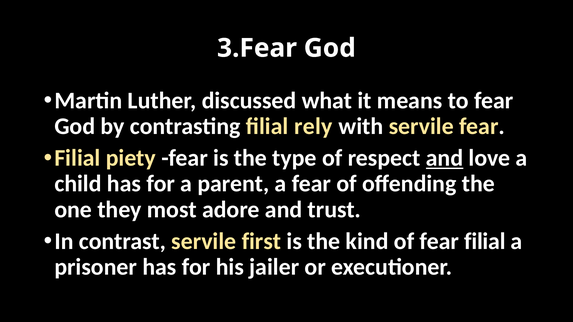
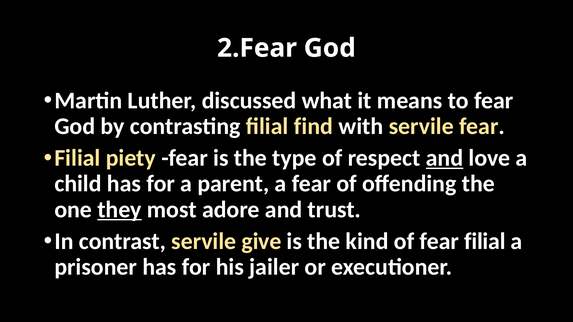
3.Fear: 3.Fear -> 2.Fear (257, 48)
rely: rely -> find (313, 126)
they underline: none -> present (119, 210)
first: first -> give (261, 241)
